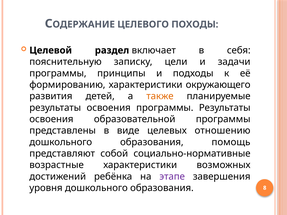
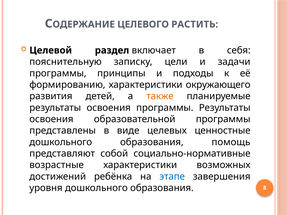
ПОХОДЫ: ПОХОДЫ -> РАСТИТЬ (195, 24)
отношению: отношению -> ценностные (223, 131)
этапе colour: purple -> blue (172, 177)
